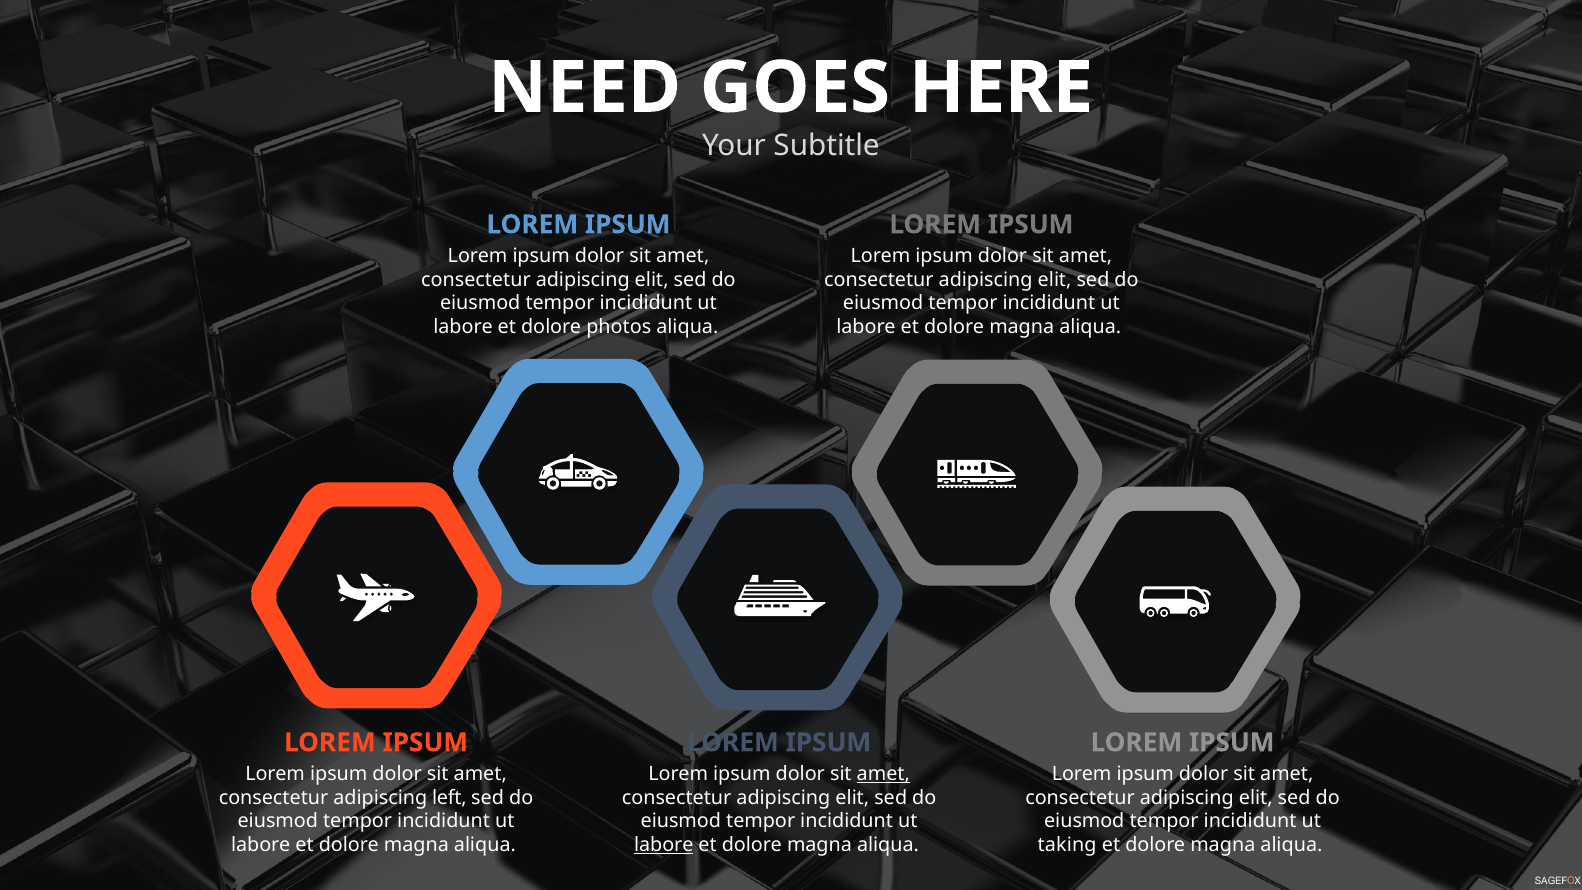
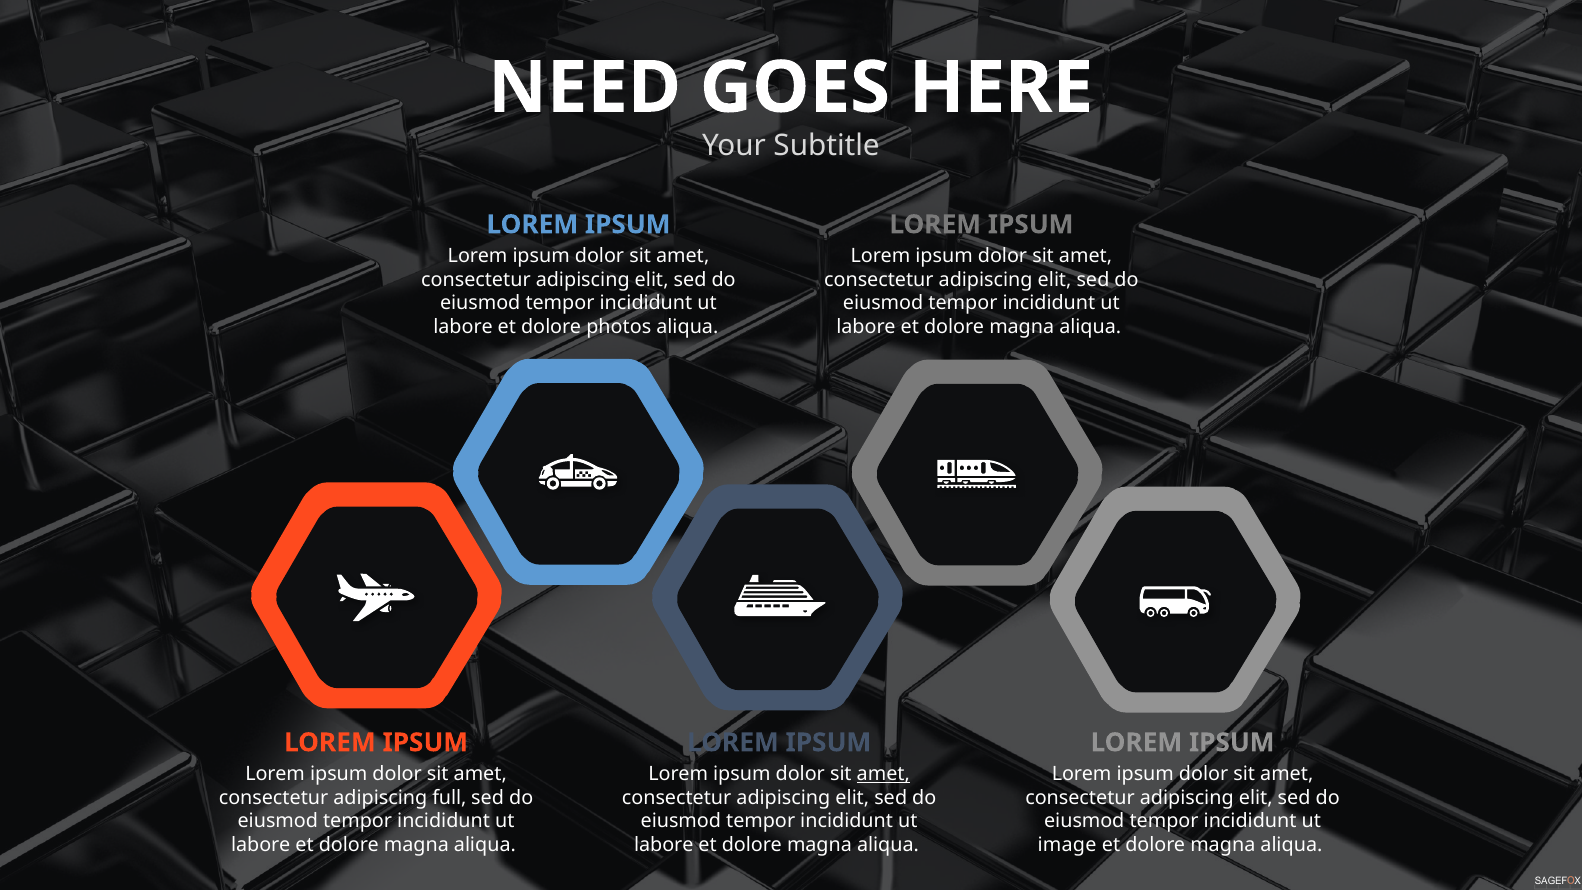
left: left -> full (449, 797)
labore underline: present -> none (664, 845)
taking: taking -> image (1067, 845)
